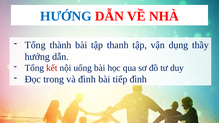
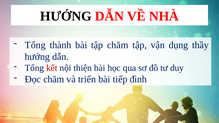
HƯỚNG colour: blue -> black (66, 16)
tập thanh: thanh -> chăm (118, 45)
uống: uống -> thiện (83, 68)
Đọc trong: trong -> chăm (54, 79)
và đình: đình -> triển (87, 79)
